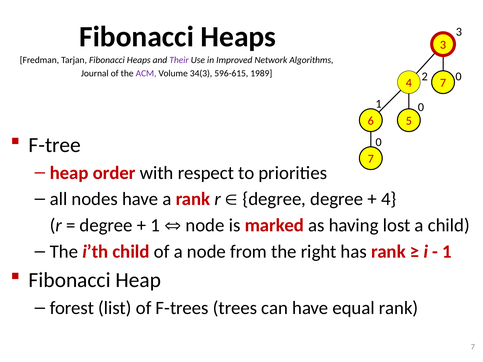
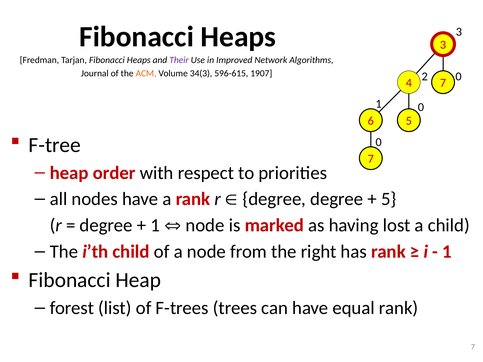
ACM colour: purple -> orange (146, 73)
1989: 1989 -> 1907 (261, 73)
4: 4 -> 5 (389, 199)
